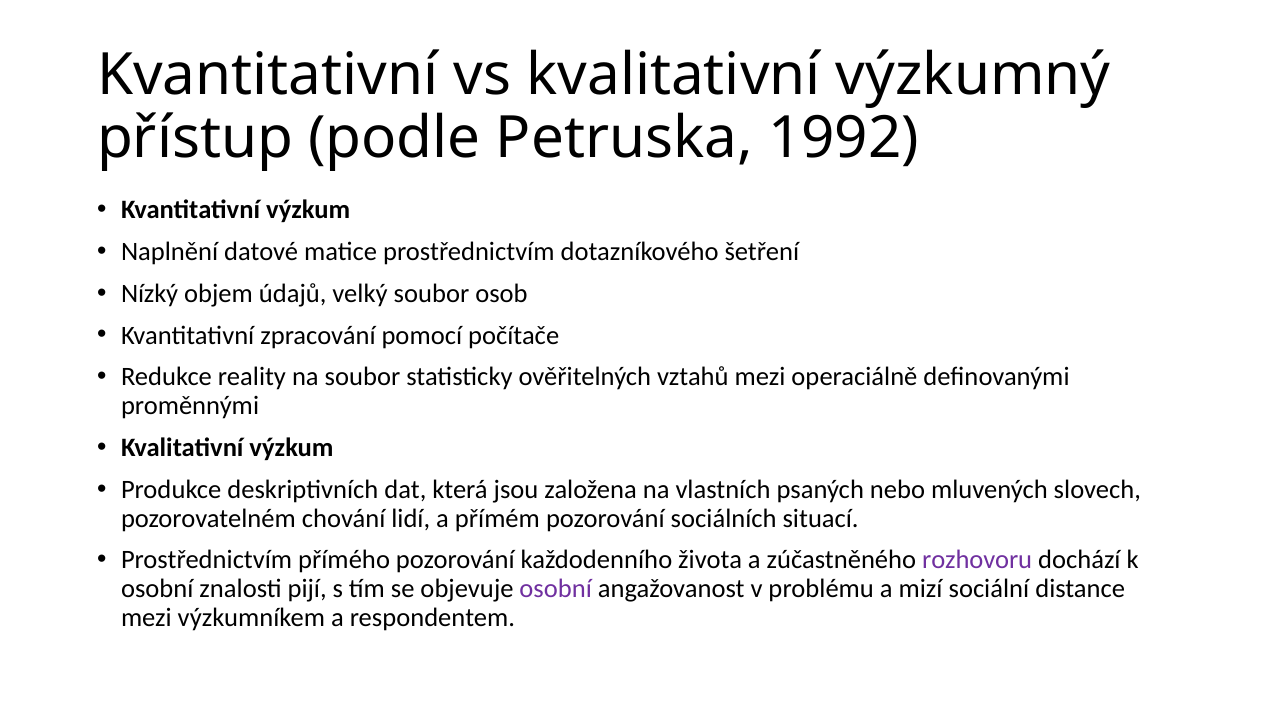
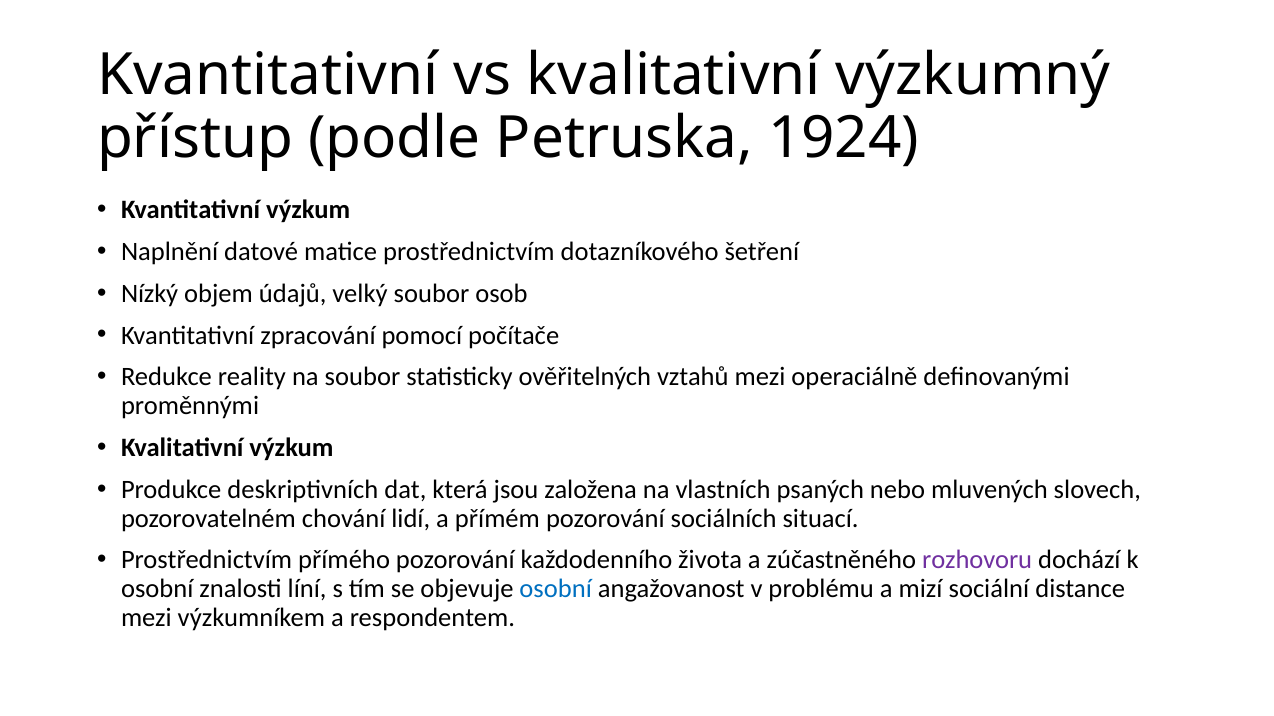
1992: 1992 -> 1924 (844, 139)
pijí: pijí -> líní (307, 589)
osobní colour: purple -> blue (556, 589)
